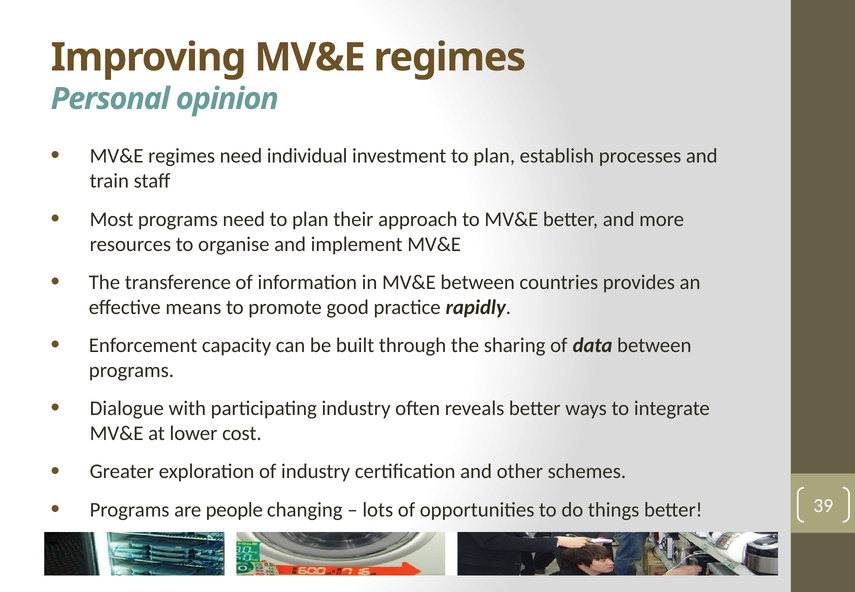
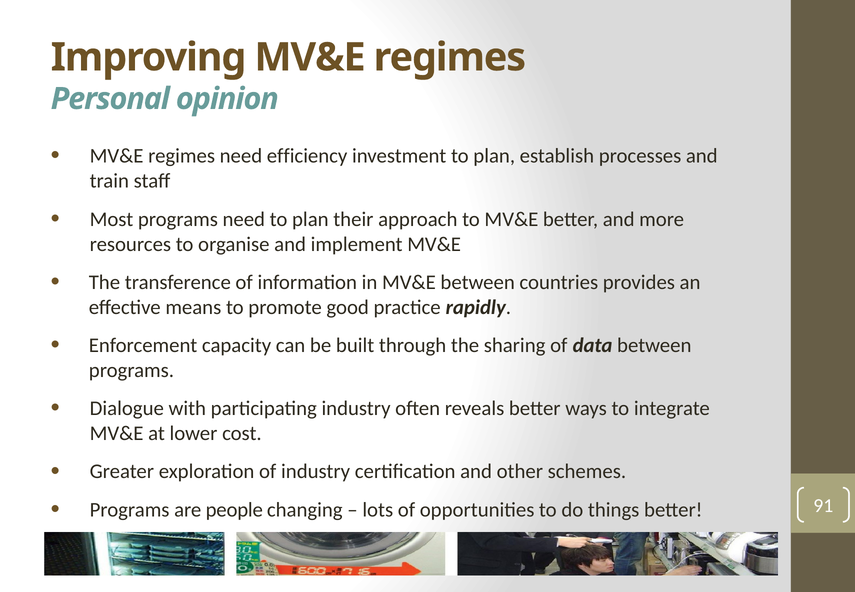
individual: individual -> efficiency (307, 156)
39: 39 -> 91 (823, 506)
